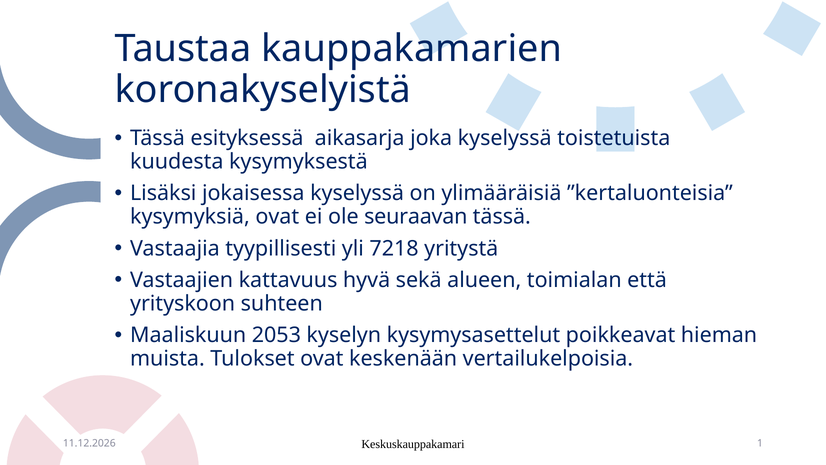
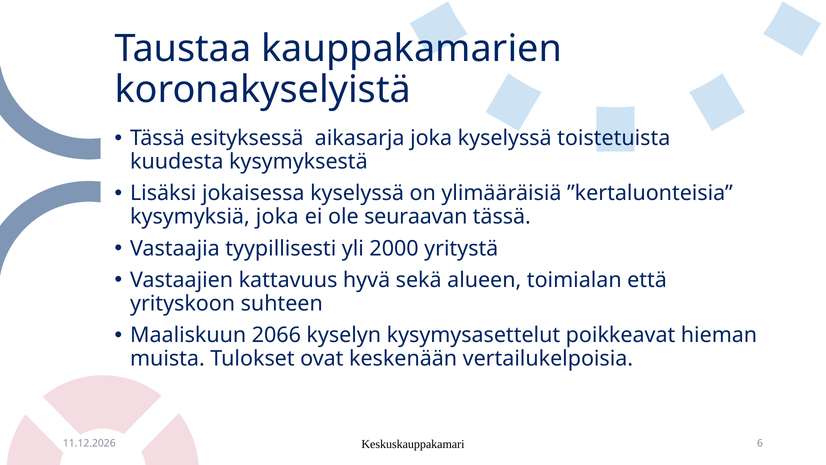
kysymyksiä ovat: ovat -> joka (277, 216)
7218: 7218 -> 2000 (394, 248)
2053: 2053 -> 2066 (276, 335)
1: 1 -> 6 (760, 443)
